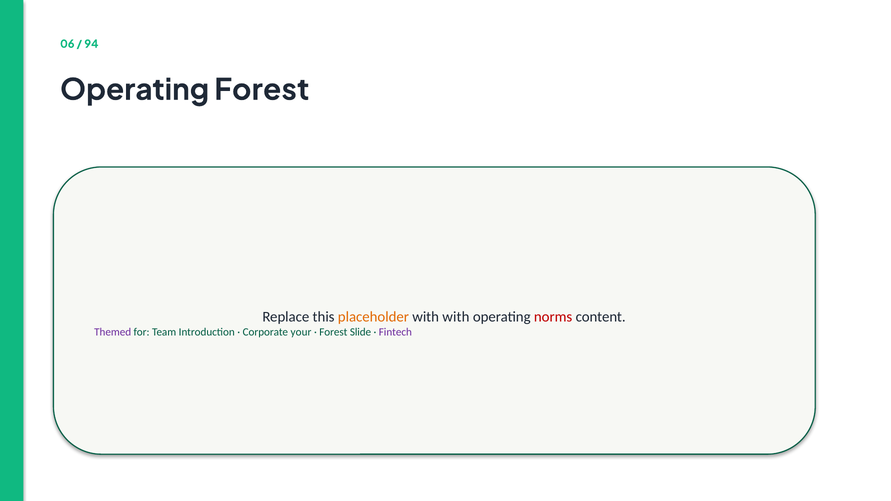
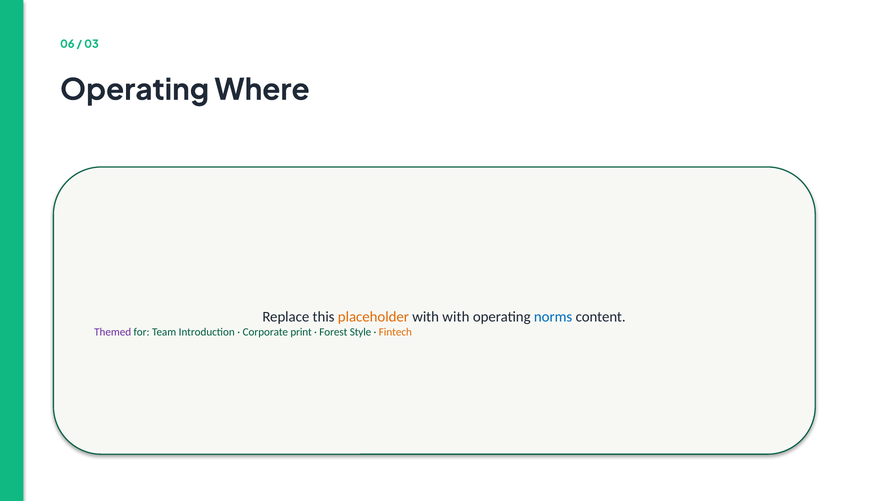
94: 94 -> 03 (91, 44)
Operating Forest: Forest -> Where (262, 90)
norms colour: red -> blue (553, 317)
your: your -> print (301, 332)
Slide: Slide -> Style (361, 332)
Fintech colour: purple -> orange (395, 332)
